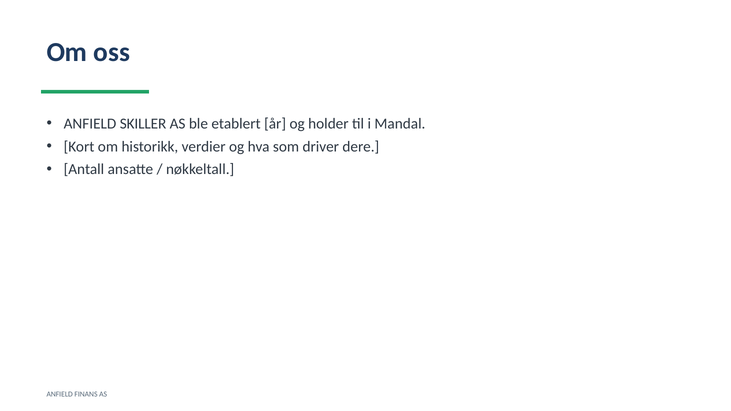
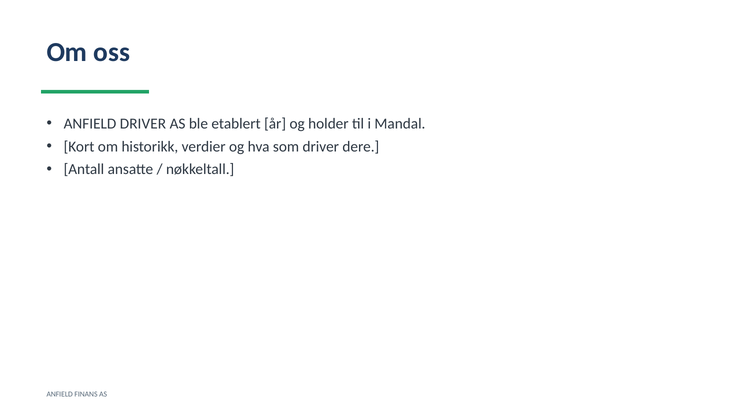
ANFIELD SKILLER: SKILLER -> DRIVER (143, 124)
